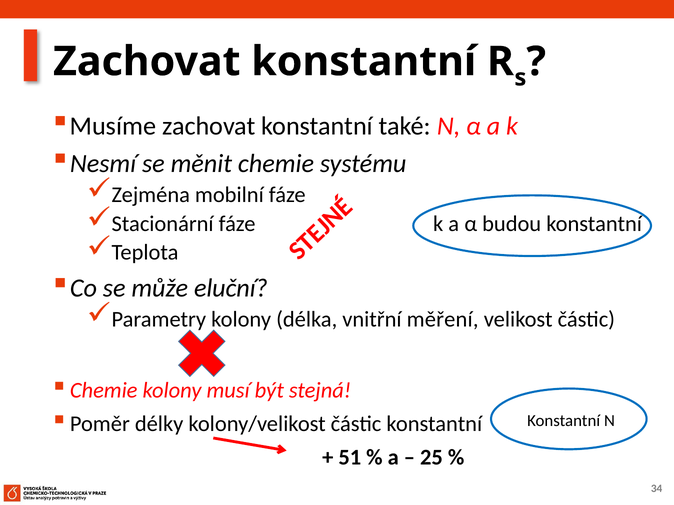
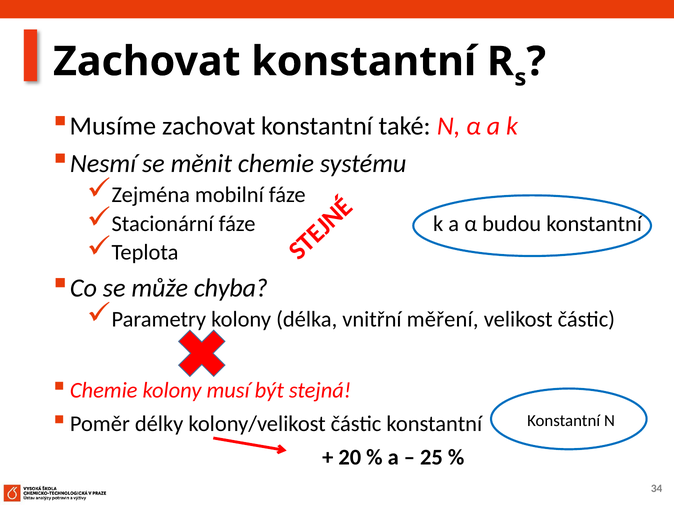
eluční: eluční -> chyba (231, 288)
51: 51 -> 20 (350, 458)
